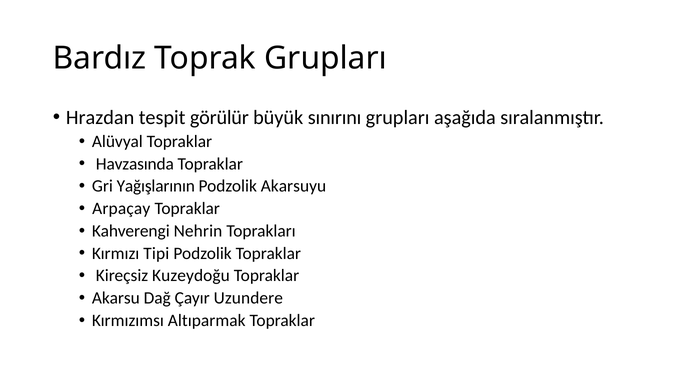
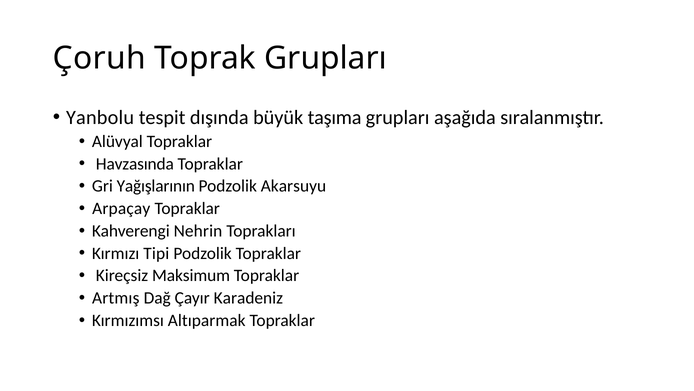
Bardız: Bardız -> Çoruh (99, 58)
Hrazdan: Hrazdan -> Yanbolu (100, 117)
görülür: görülür -> dışında (219, 117)
sınırını: sınırını -> taşıma (335, 117)
Kuzeydoğu: Kuzeydoğu -> Maksimum (191, 275)
Akarsu: Akarsu -> Artmış (116, 298)
Uzundere: Uzundere -> Karadeniz (248, 298)
